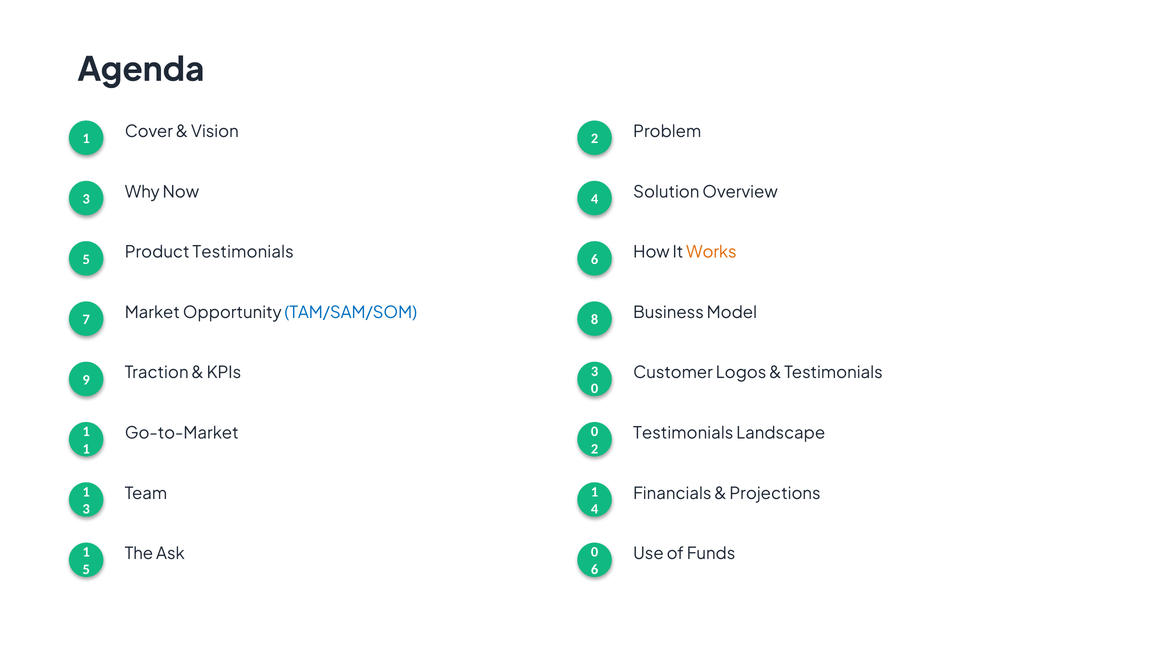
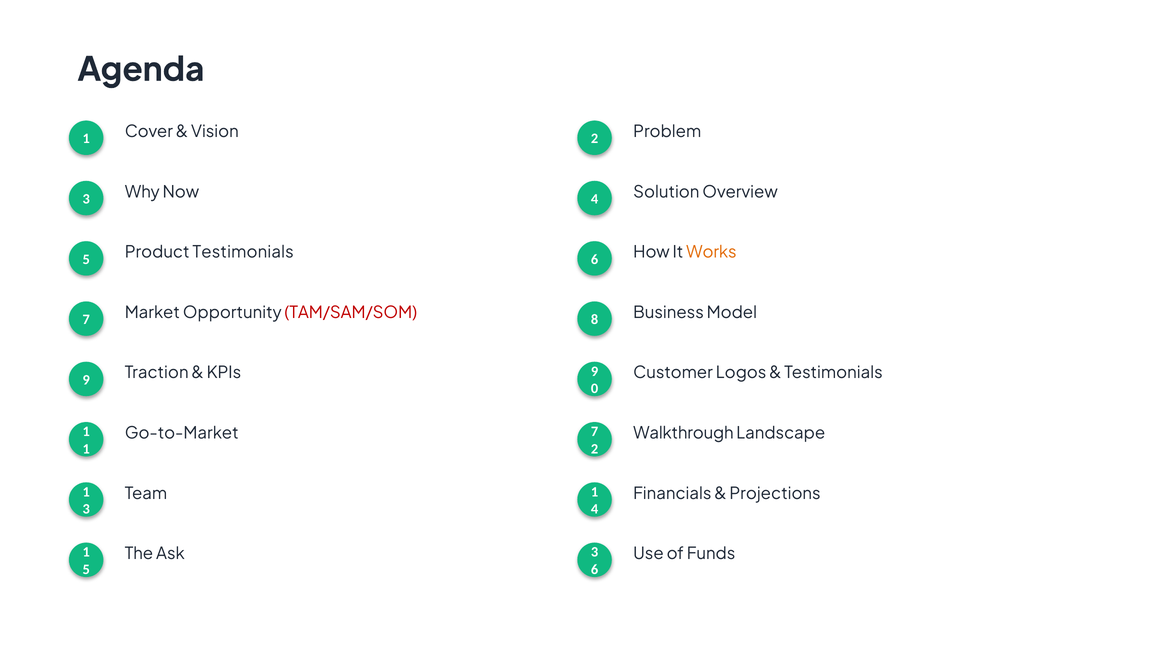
TAM/SAM/SOM colour: blue -> red (351, 313)
KPIs 3: 3 -> 9 (595, 371)
Go-to-Market 0: 0 -> 7 (595, 432)
Testimonials: Testimonials -> Walkthrough (683, 433)
Ask 0: 0 -> 3 (595, 552)
